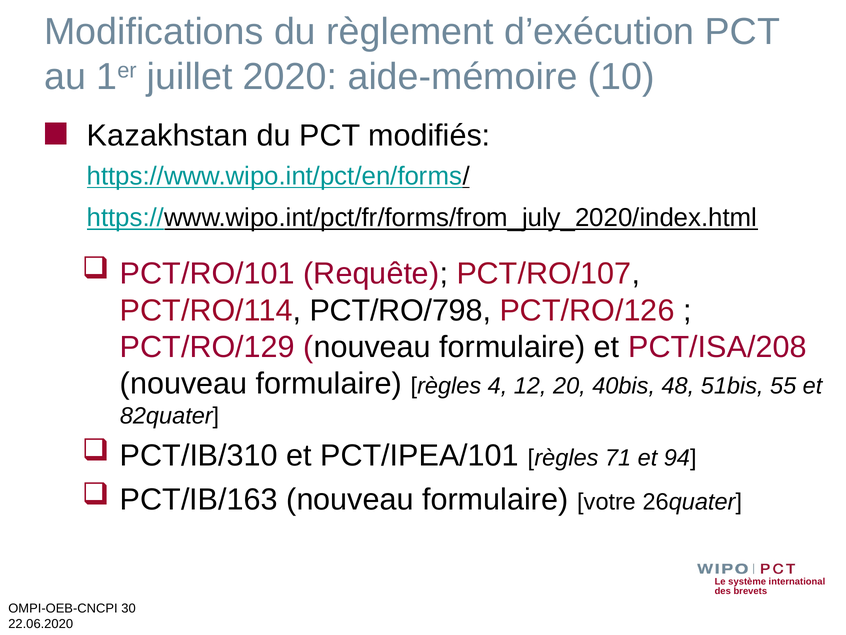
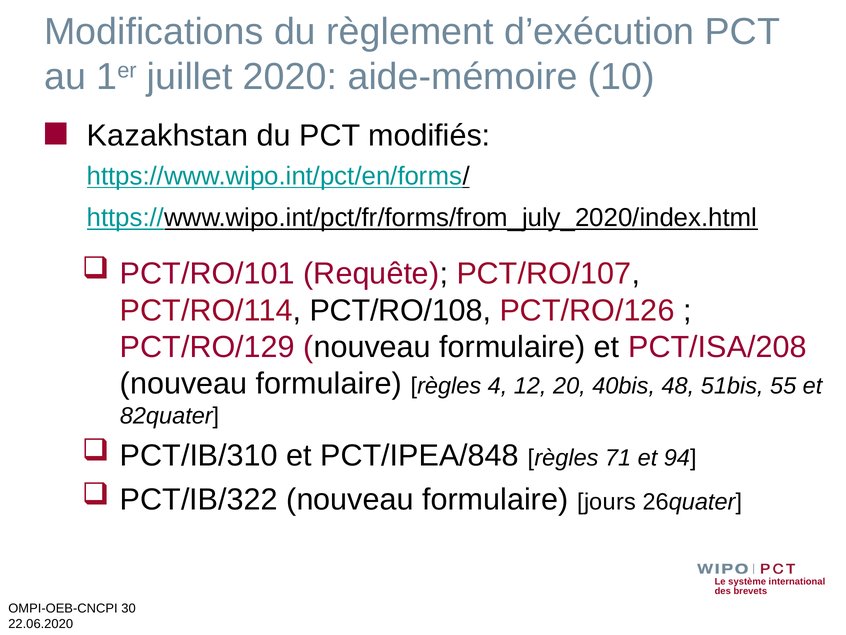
PCT/RO/798: PCT/RO/798 -> PCT/RO/108 (400, 310)
PCT/IPEA/101: PCT/IPEA/101 -> PCT/IPEA/848 (420, 455)
PCT/IB/163: PCT/IB/163 -> PCT/IB/322 (199, 499)
votre: votre -> jours (607, 501)
